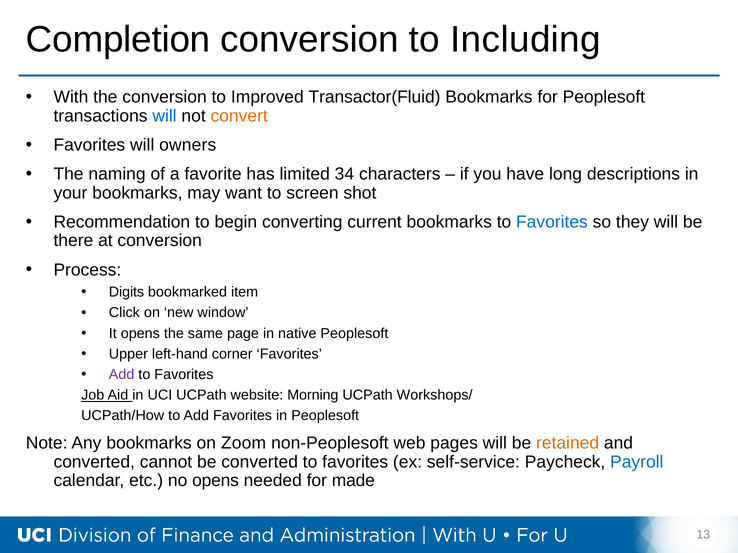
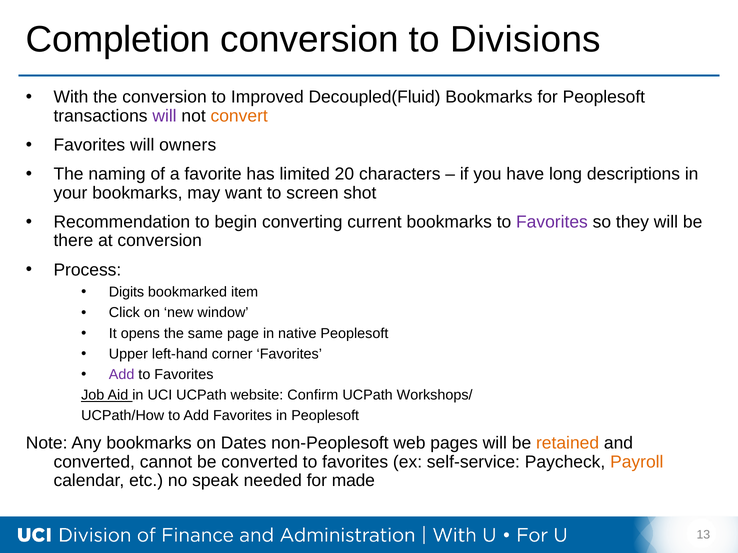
Including: Including -> Divisions (526, 40)
Transactor(Fluid: Transactor(Fluid -> Decoupled(Fluid (375, 97)
will colour: blue -> purple (165, 116)
34: 34 -> 20 (344, 174)
Favorites colour: blue -> purple (552, 222)
Morning: Morning -> Confirm (313, 395)
Zoom: Zoom -> Dates (244, 444)
Payroll colour: blue -> orange (637, 462)
no opens: opens -> speak (215, 481)
